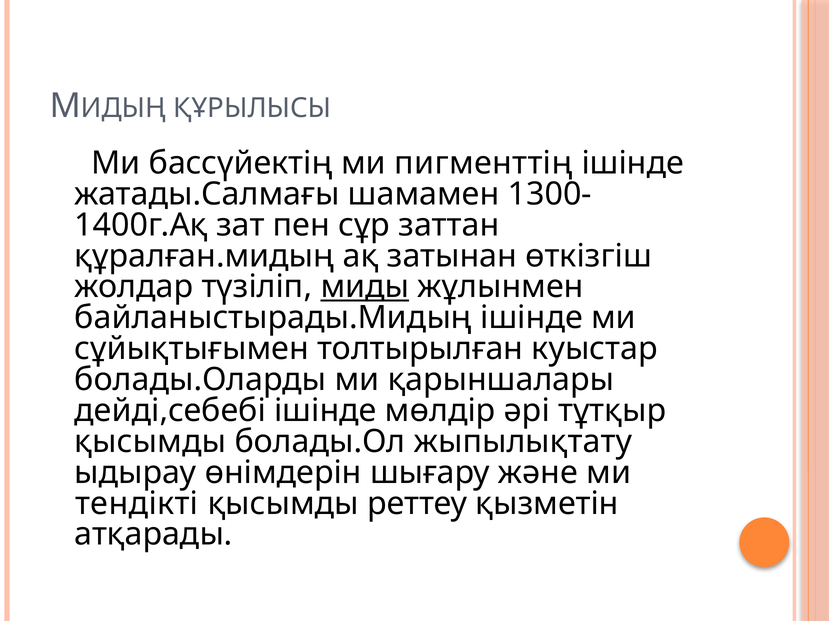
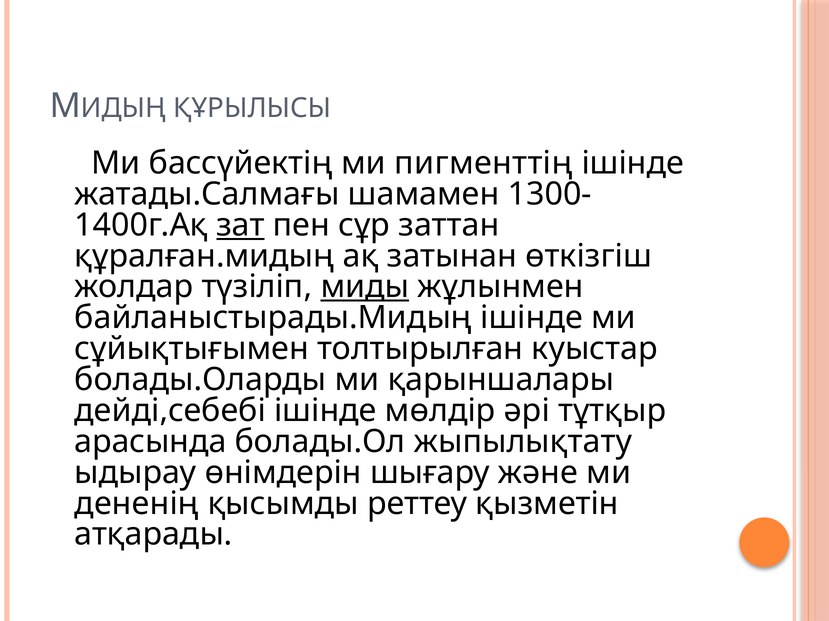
зат underline: none -> present (241, 225)
қысымды: қысымды -> арасында (150, 442)
тендікті: тендікті -> дененің (137, 504)
